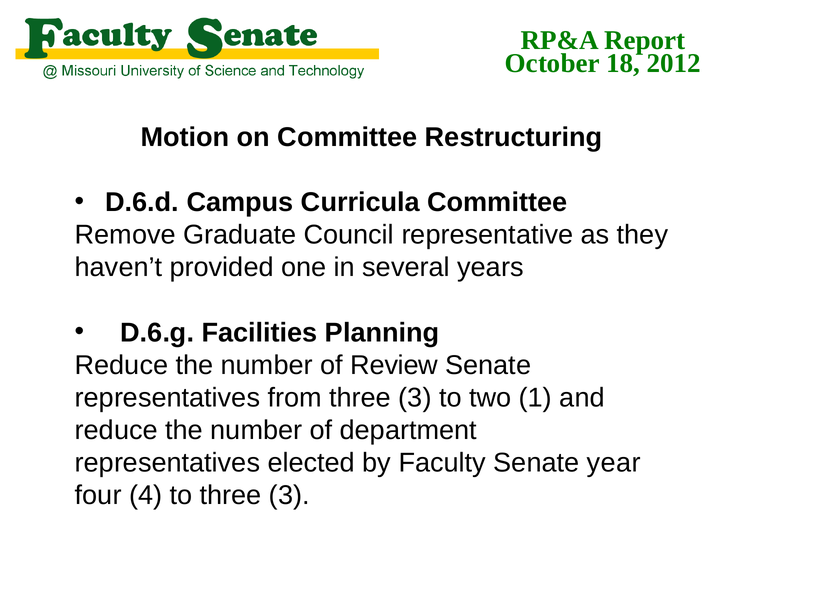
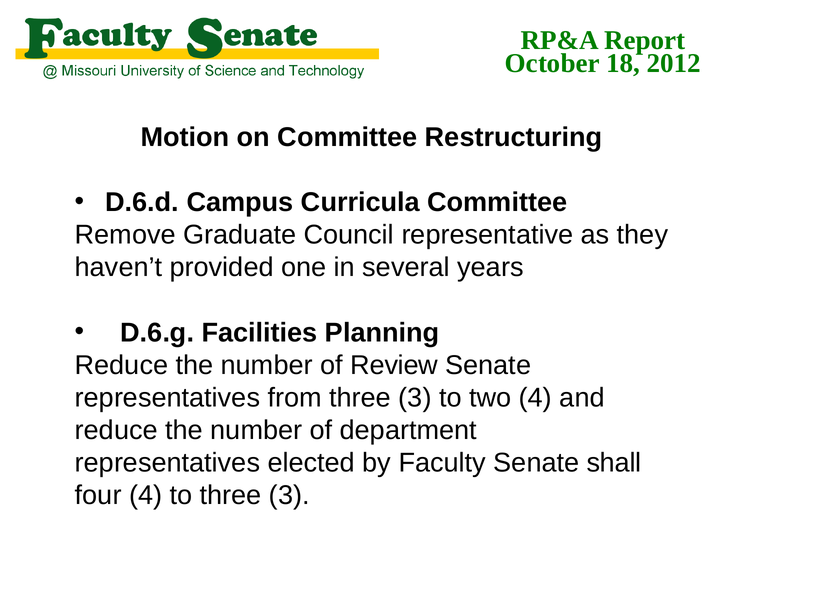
two 1: 1 -> 4 (535, 397)
year: year -> shall (614, 462)
